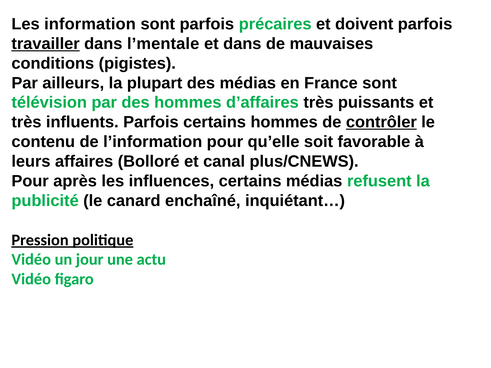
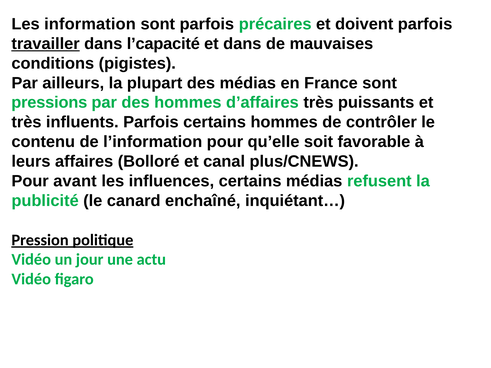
l’mentale: l’mentale -> l’capacité (163, 44)
télévision: télévision -> pressions (49, 103)
contrôler underline: present -> none (381, 122)
après: après -> avant (75, 181)
